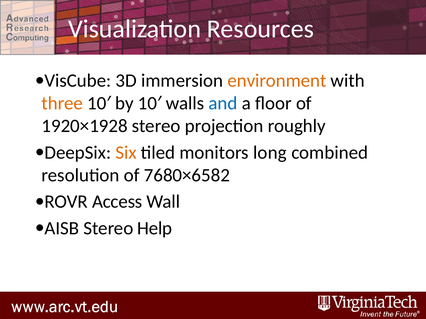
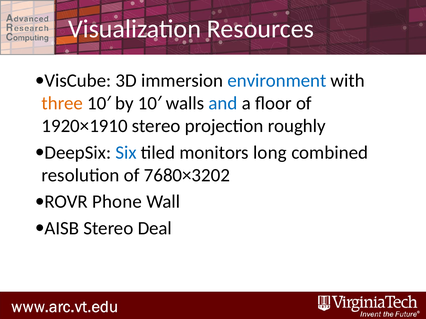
environment colour: orange -> blue (277, 81)
1920×1928: 1920×1928 -> 1920×1910 (85, 126)
Six colour: orange -> blue (126, 153)
7680×6582: 7680×6582 -> 7680×3202 (187, 175)
Access: Access -> Phone (117, 202)
Help: Help -> Deal (155, 228)
